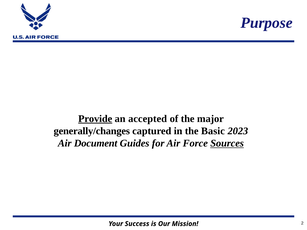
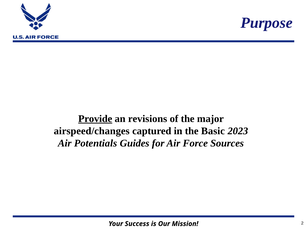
accepted: accepted -> revisions (148, 119)
generally/changes: generally/changes -> airspeed/changes (92, 131)
Document: Document -> Potentials (96, 143)
Sources underline: present -> none (227, 143)
